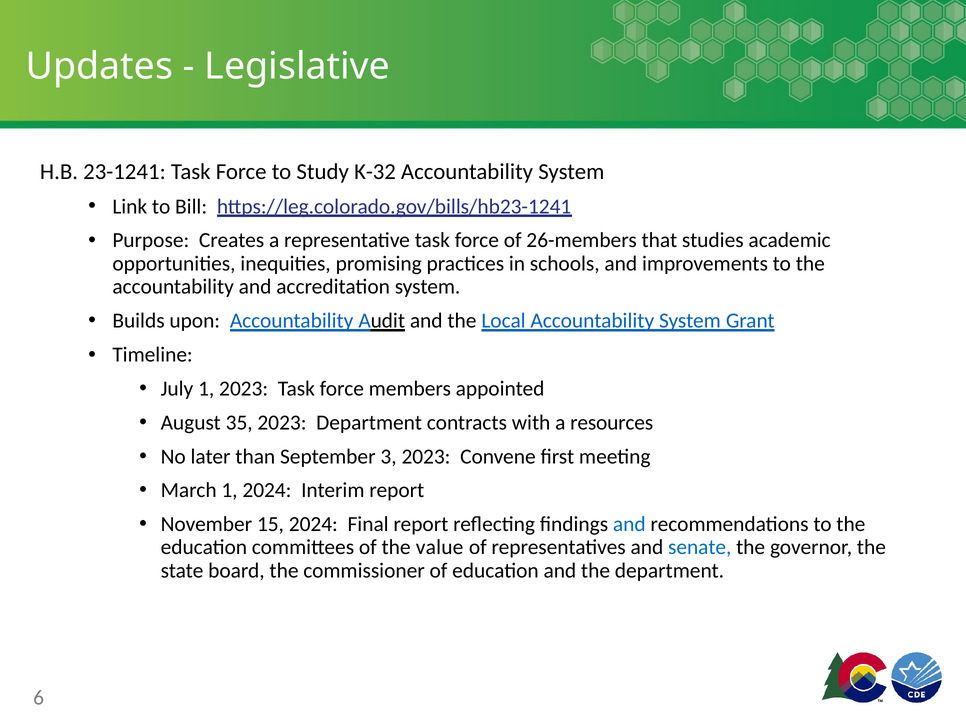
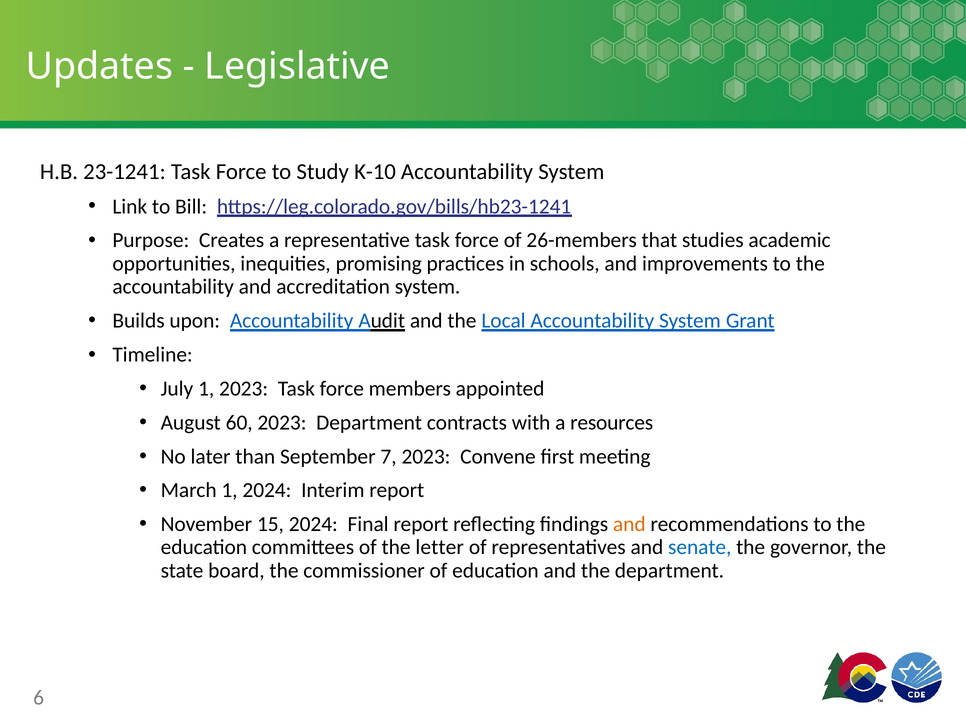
K-32: K-32 -> K-10 (375, 172)
35: 35 -> 60 (239, 423)
3: 3 -> 7 (389, 457)
and colour: blue -> orange (629, 525)
value: value -> letter (440, 548)
